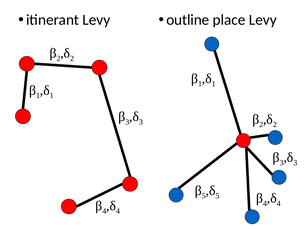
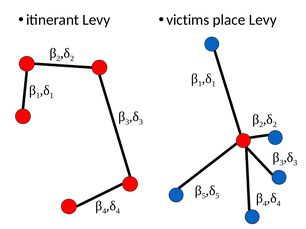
outline: outline -> victims (188, 20)
